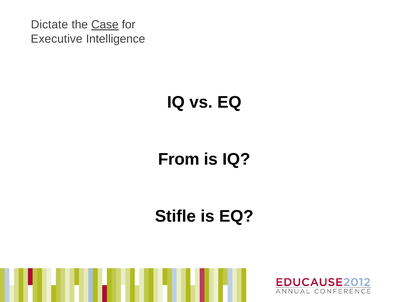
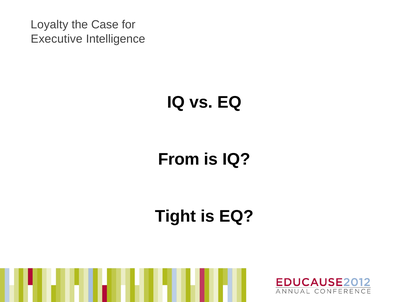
Dictate: Dictate -> Loyalty (49, 25)
Case underline: present -> none (105, 25)
Stifle: Stifle -> Tight (175, 216)
